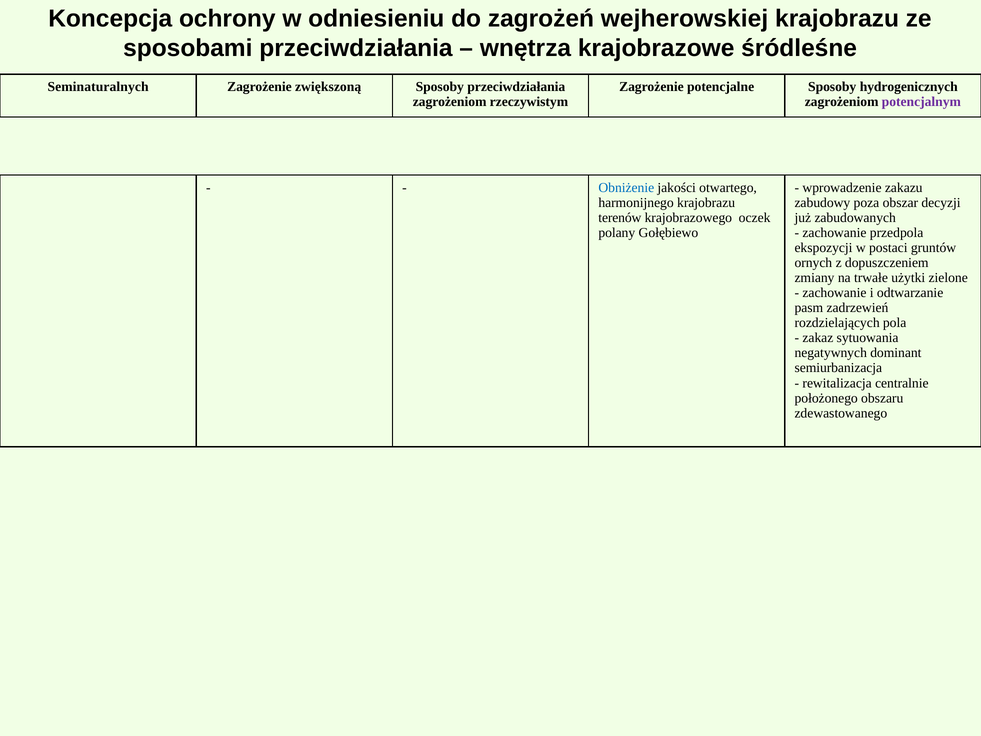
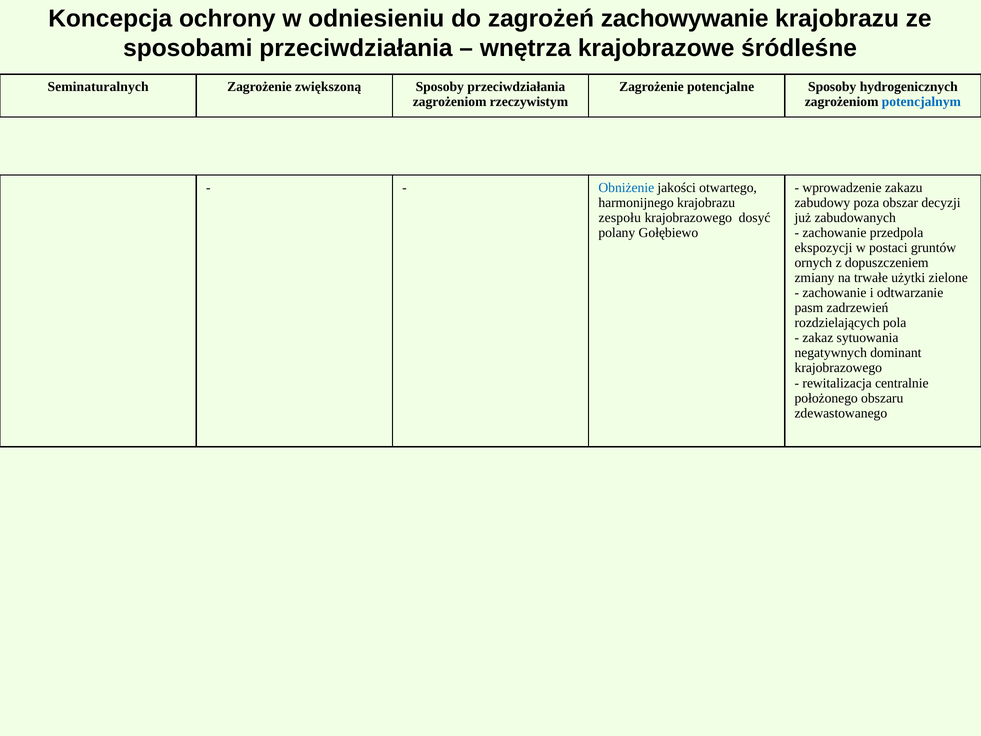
wejherowskiej: wejherowskiej -> zachowywanie (685, 19)
potencjalnym colour: purple -> blue (921, 102)
terenów: terenów -> zespołu (620, 218)
oczek: oczek -> dosyć (755, 218)
semiurbanizacja: semiurbanizacja -> krajobrazowego (838, 368)
